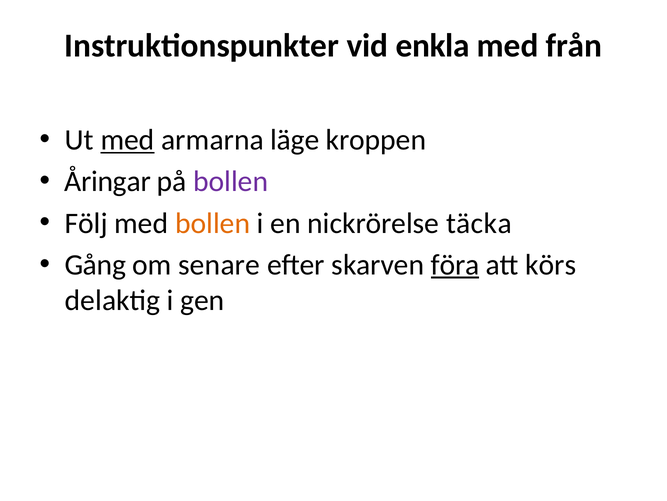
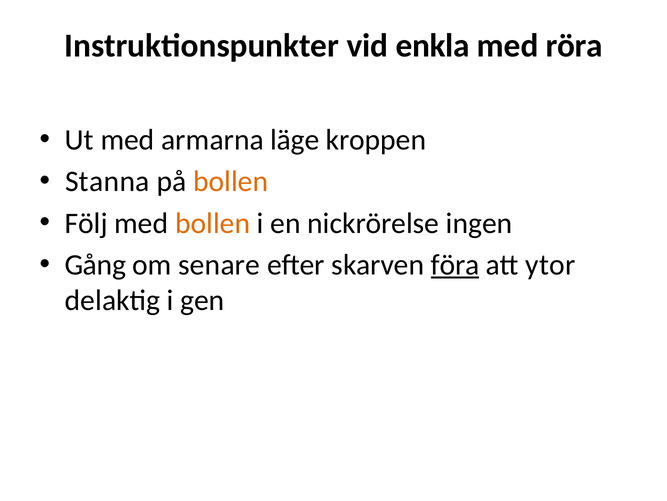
från: från -> röra (574, 46)
med underline: present -> none (128, 140)
Åringar: Åringar -> Stanna (107, 181)
bollen colour: purple -> orange (231, 181)
täcka: täcka -> ingen (479, 223)
körs: körs -> ytor (551, 264)
